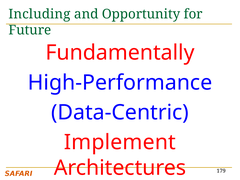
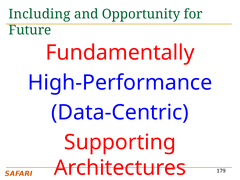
Implement: Implement -> Supporting (120, 142)
